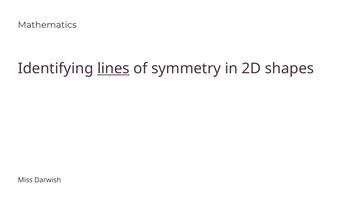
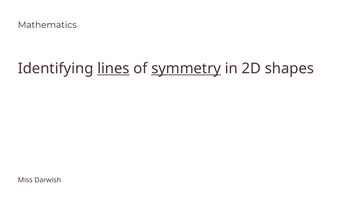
symmetry underline: none -> present (186, 69)
